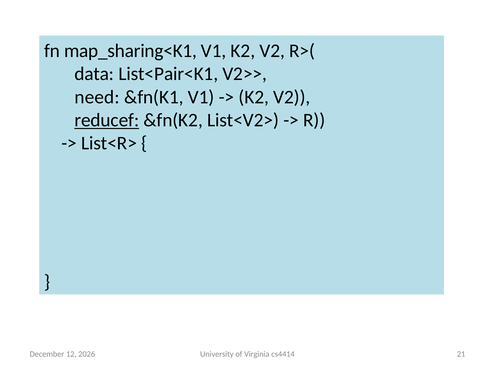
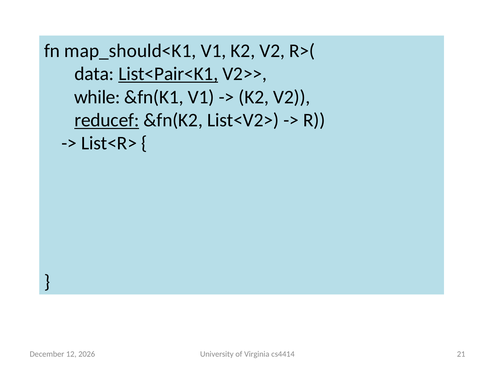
map_sharing<K1: map_sharing<K1 -> map_should<K1 (130, 51)
List<Pair<K1 underline: none -> present (168, 74)
need: need -> while (97, 97)
